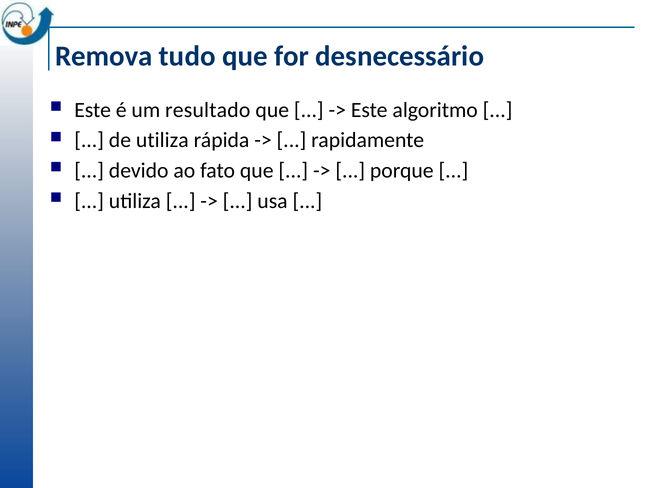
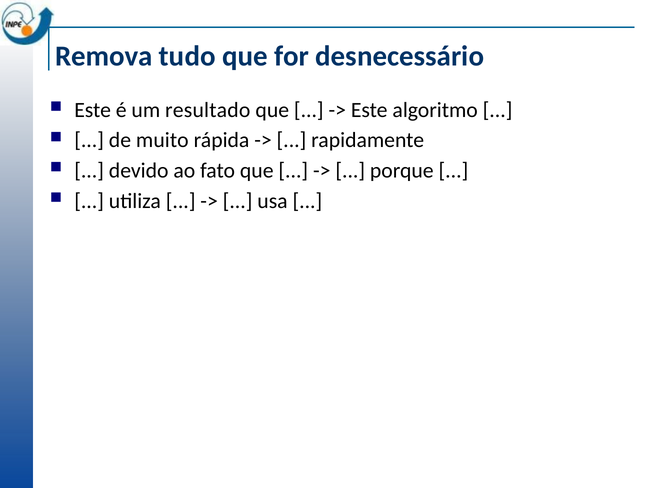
de utiliza: utiliza -> muito (162, 140)
